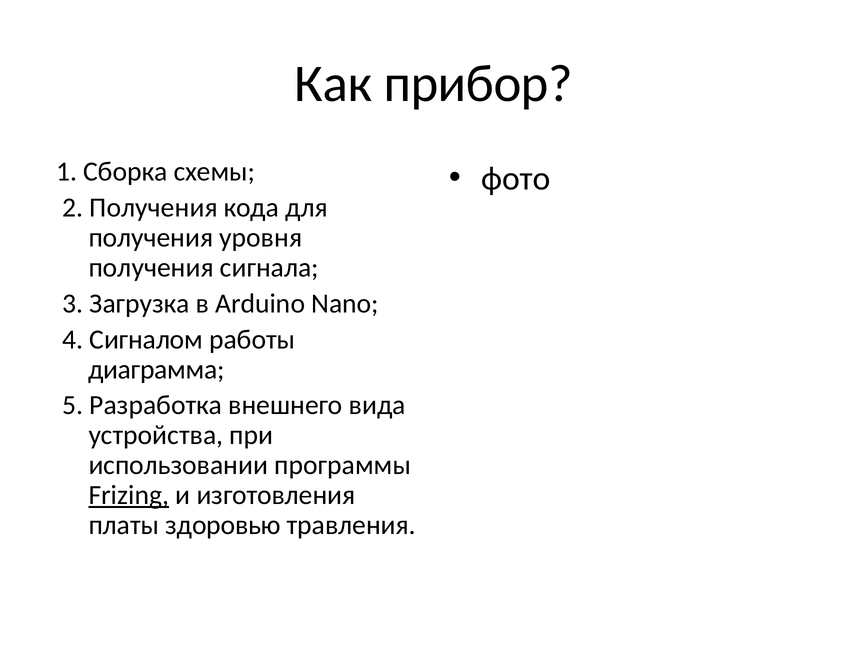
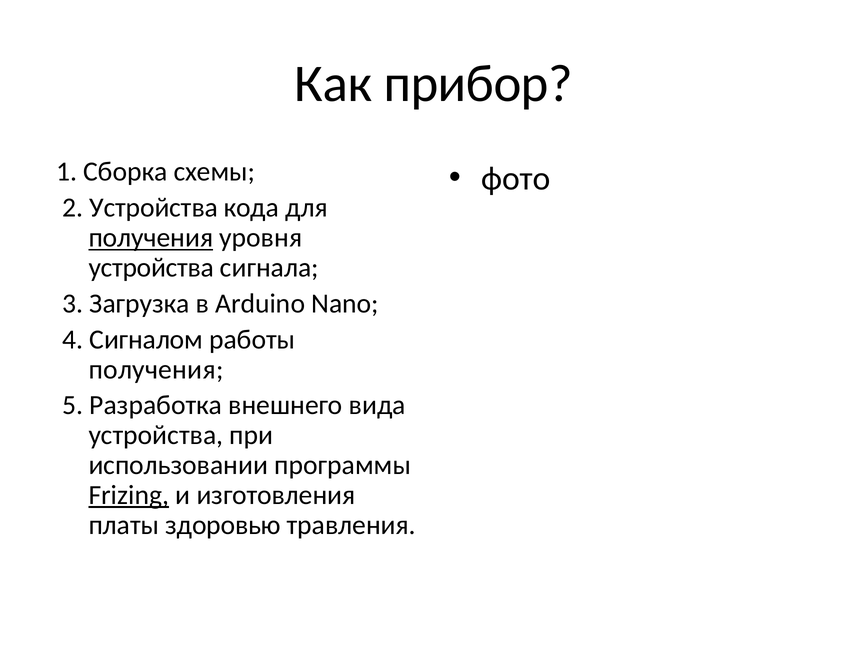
2 Получения: Получения -> Устройства (154, 208)
получения underline: none -> present (151, 238)
получения: получения -> устройства (151, 267)
диаграмма: диаграмма -> получения (156, 369)
